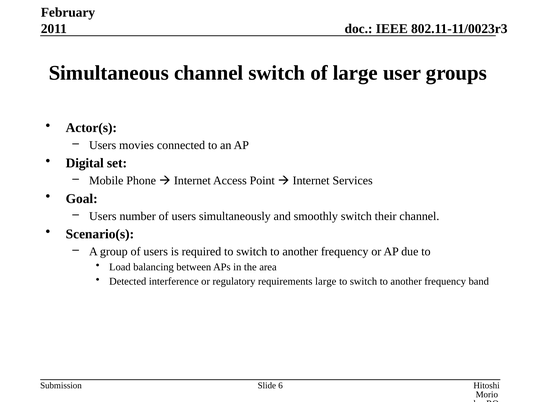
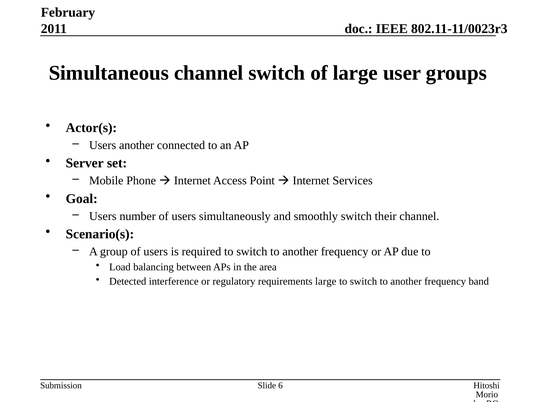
Users movies: movies -> another (137, 145)
Digital: Digital -> Server (85, 163)
